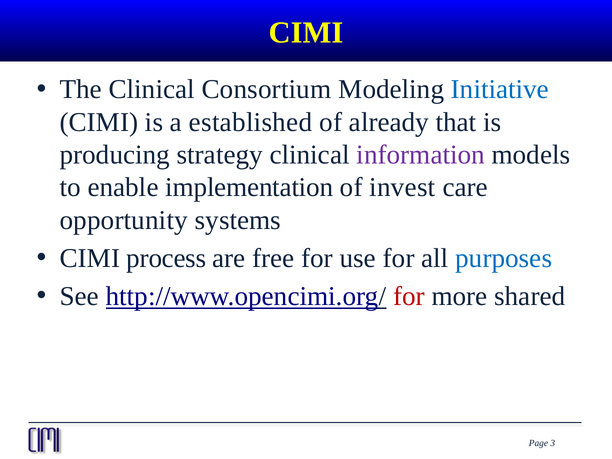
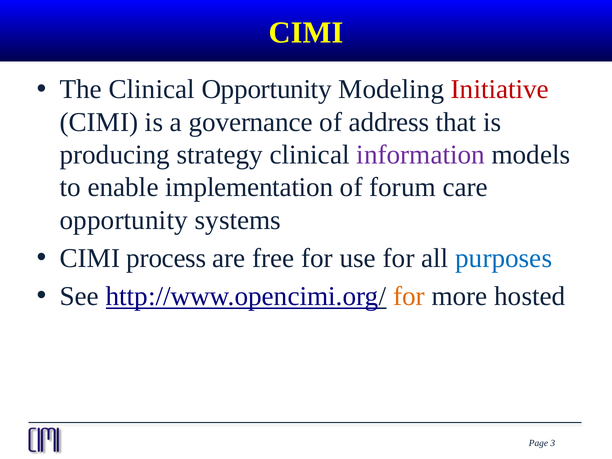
Clinical Consortium: Consortium -> Opportunity (267, 89)
Initiative colour: blue -> red (500, 89)
established: established -> governance (251, 122)
already: already -> address (389, 122)
invest: invest -> forum (403, 187)
for colour: red -> orange (409, 296)
shared: shared -> hosted (530, 296)
